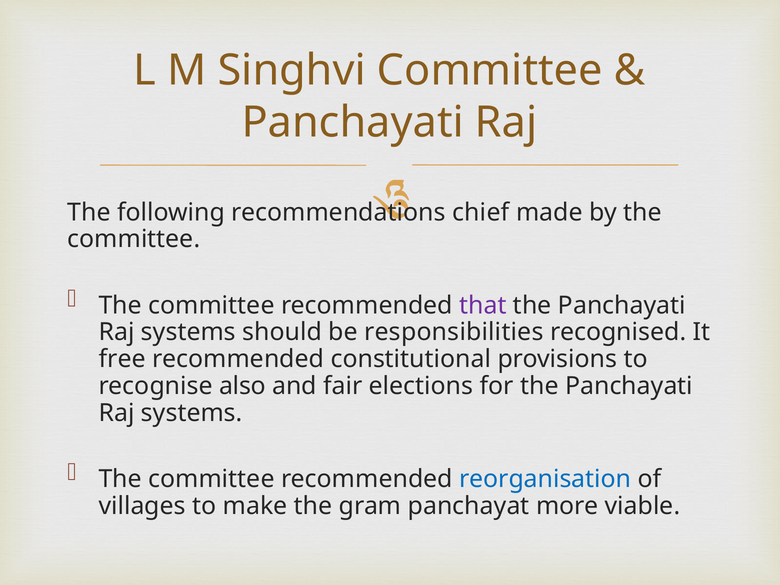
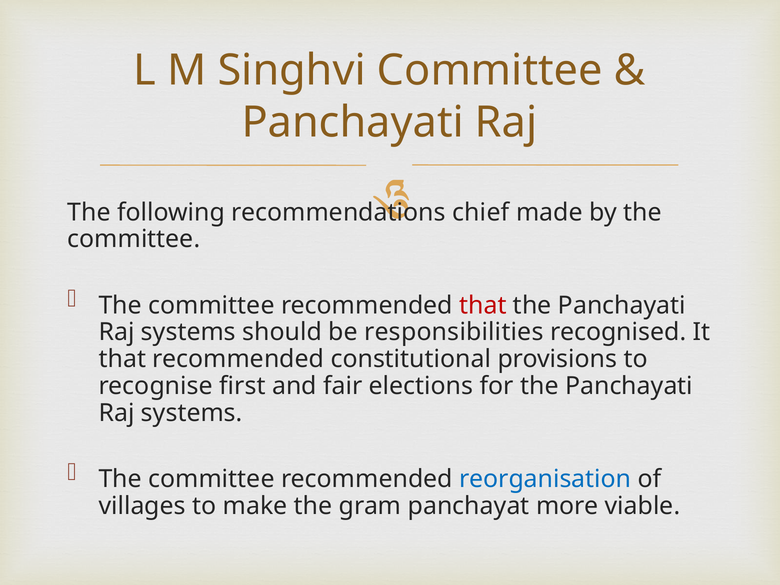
that colour: purple -> red (483, 305)
free: free -> that (122, 359)
also: also -> first (242, 386)
